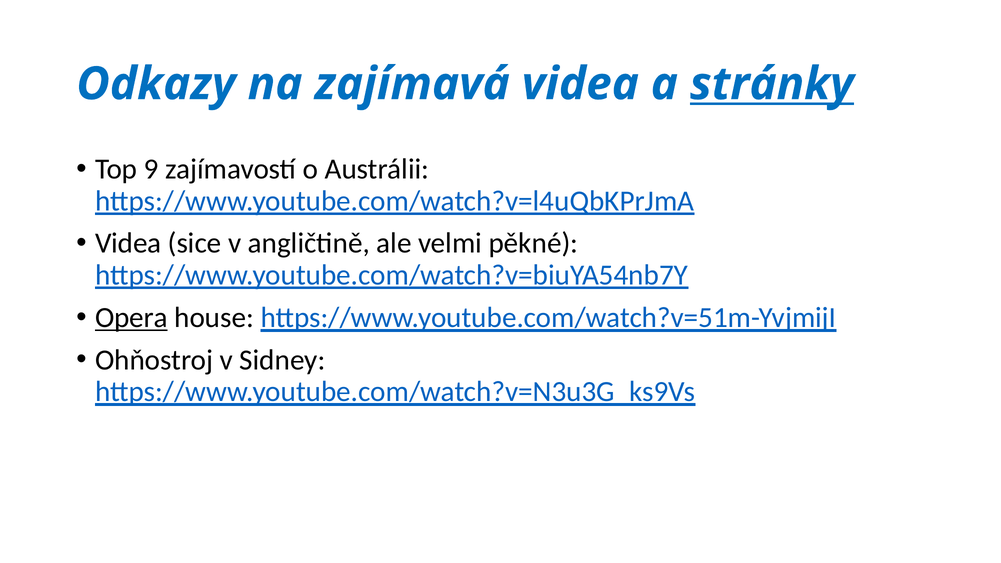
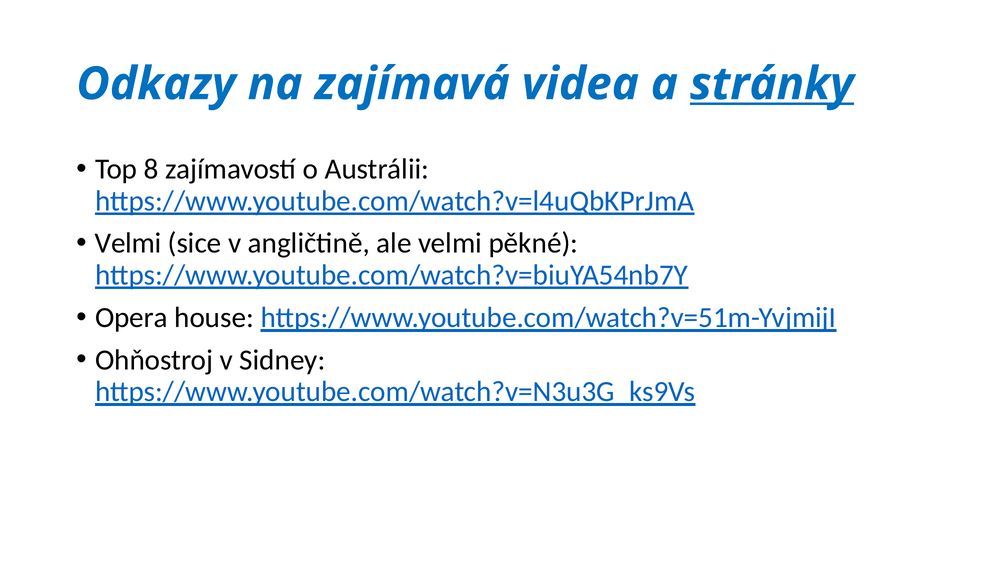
9: 9 -> 8 (151, 169)
Videa: Videa -> Velmi (128, 243)
Opera underline: present -> none (131, 318)
